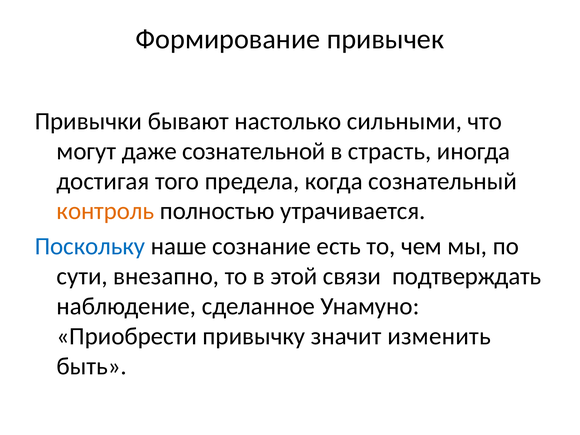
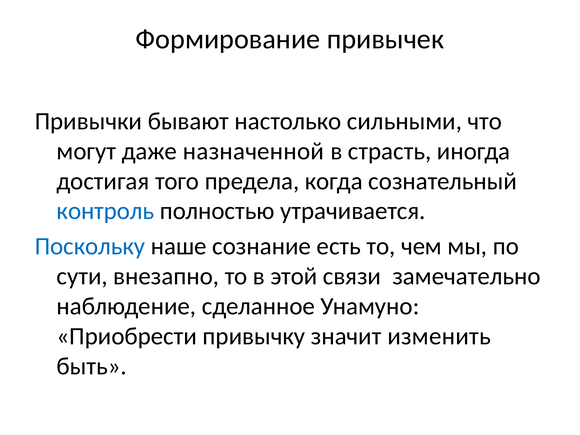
сознательной: сознательной -> назначенной (253, 151)
контроль colour: orange -> blue (105, 211)
подтверждать: подтверждать -> замечательно (467, 276)
